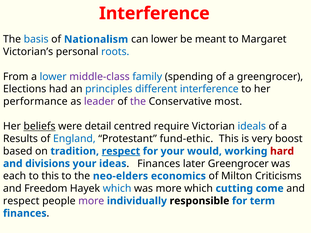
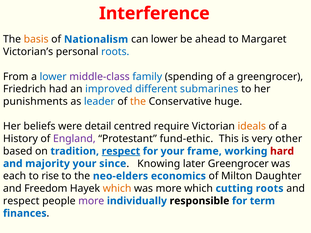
basis colour: blue -> orange (36, 39)
meant: meant -> ahead (210, 39)
Elections: Elections -> Friedrich (25, 89)
principles: principles -> improved (109, 89)
different interference: interference -> submarines (209, 89)
performance: performance -> punishments (35, 102)
leader colour: purple -> blue (99, 102)
the colour: purple -> orange (138, 102)
most: most -> huge (228, 102)
beliefs underline: present -> none (40, 126)
ideals colour: blue -> orange (252, 126)
Results: Results -> History (20, 139)
England colour: blue -> purple (74, 139)
boost: boost -> other (289, 139)
would: would -> frame (204, 151)
divisions: divisions -> majority (48, 164)
ideas: ideas -> since (113, 164)
Finances: Finances -> Knowing (159, 164)
to this: this -> rise (50, 176)
Criticisms: Criticisms -> Daughter (278, 176)
which colour: blue -> orange (117, 189)
cutting come: come -> roots (270, 189)
